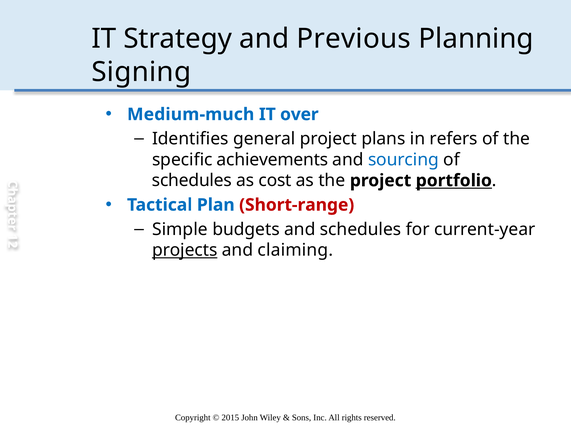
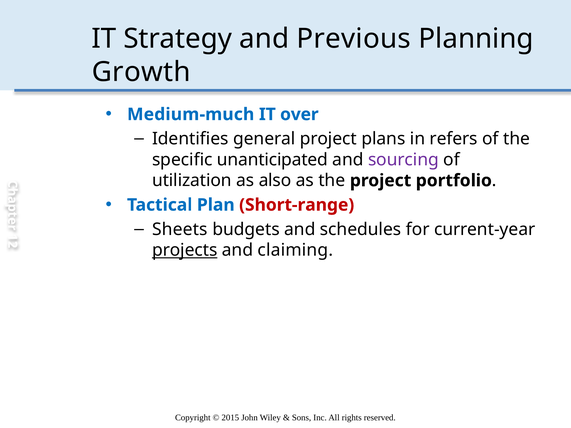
Signing: Signing -> Growth (141, 72)
achievements: achievements -> unanticipated (272, 160)
sourcing colour: blue -> purple (403, 160)
schedules: schedules -> utilization (192, 181)
cost: cost -> also (275, 181)
portfolio underline: present -> none (454, 181)
Simple: Simple -> Sheets (180, 229)
